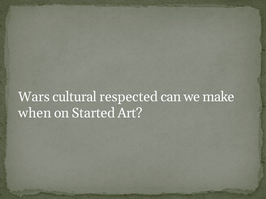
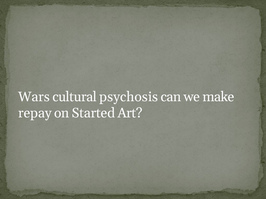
respected: respected -> psychosis (129, 97)
when: when -> repay (35, 113)
